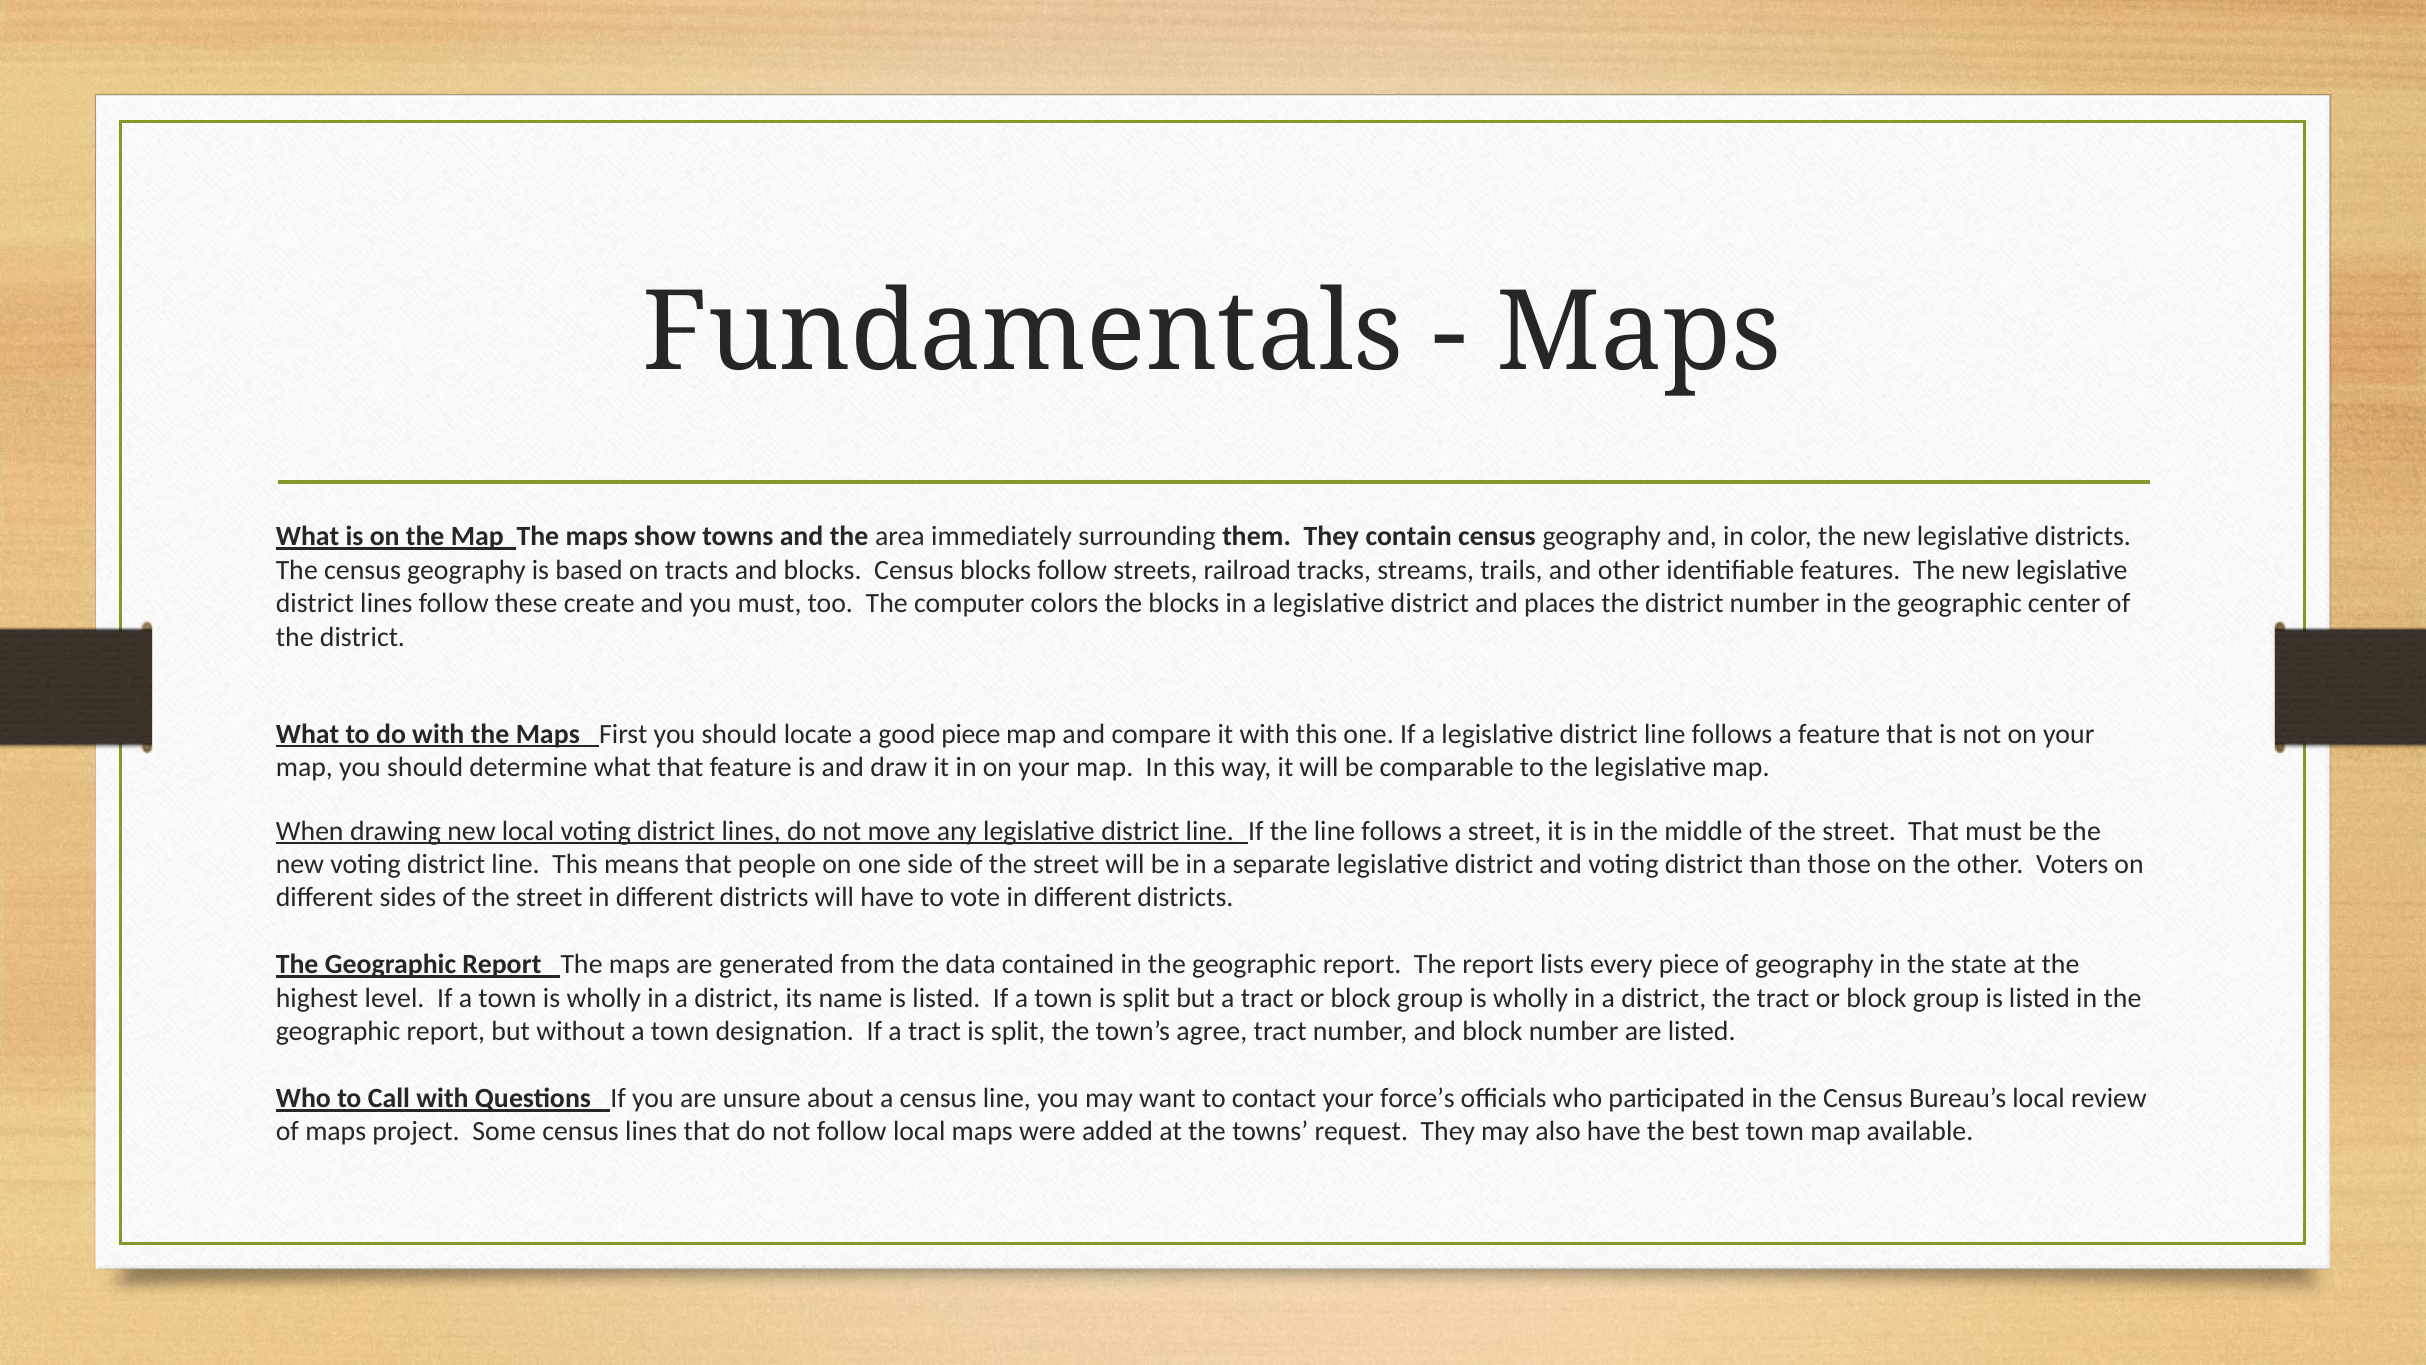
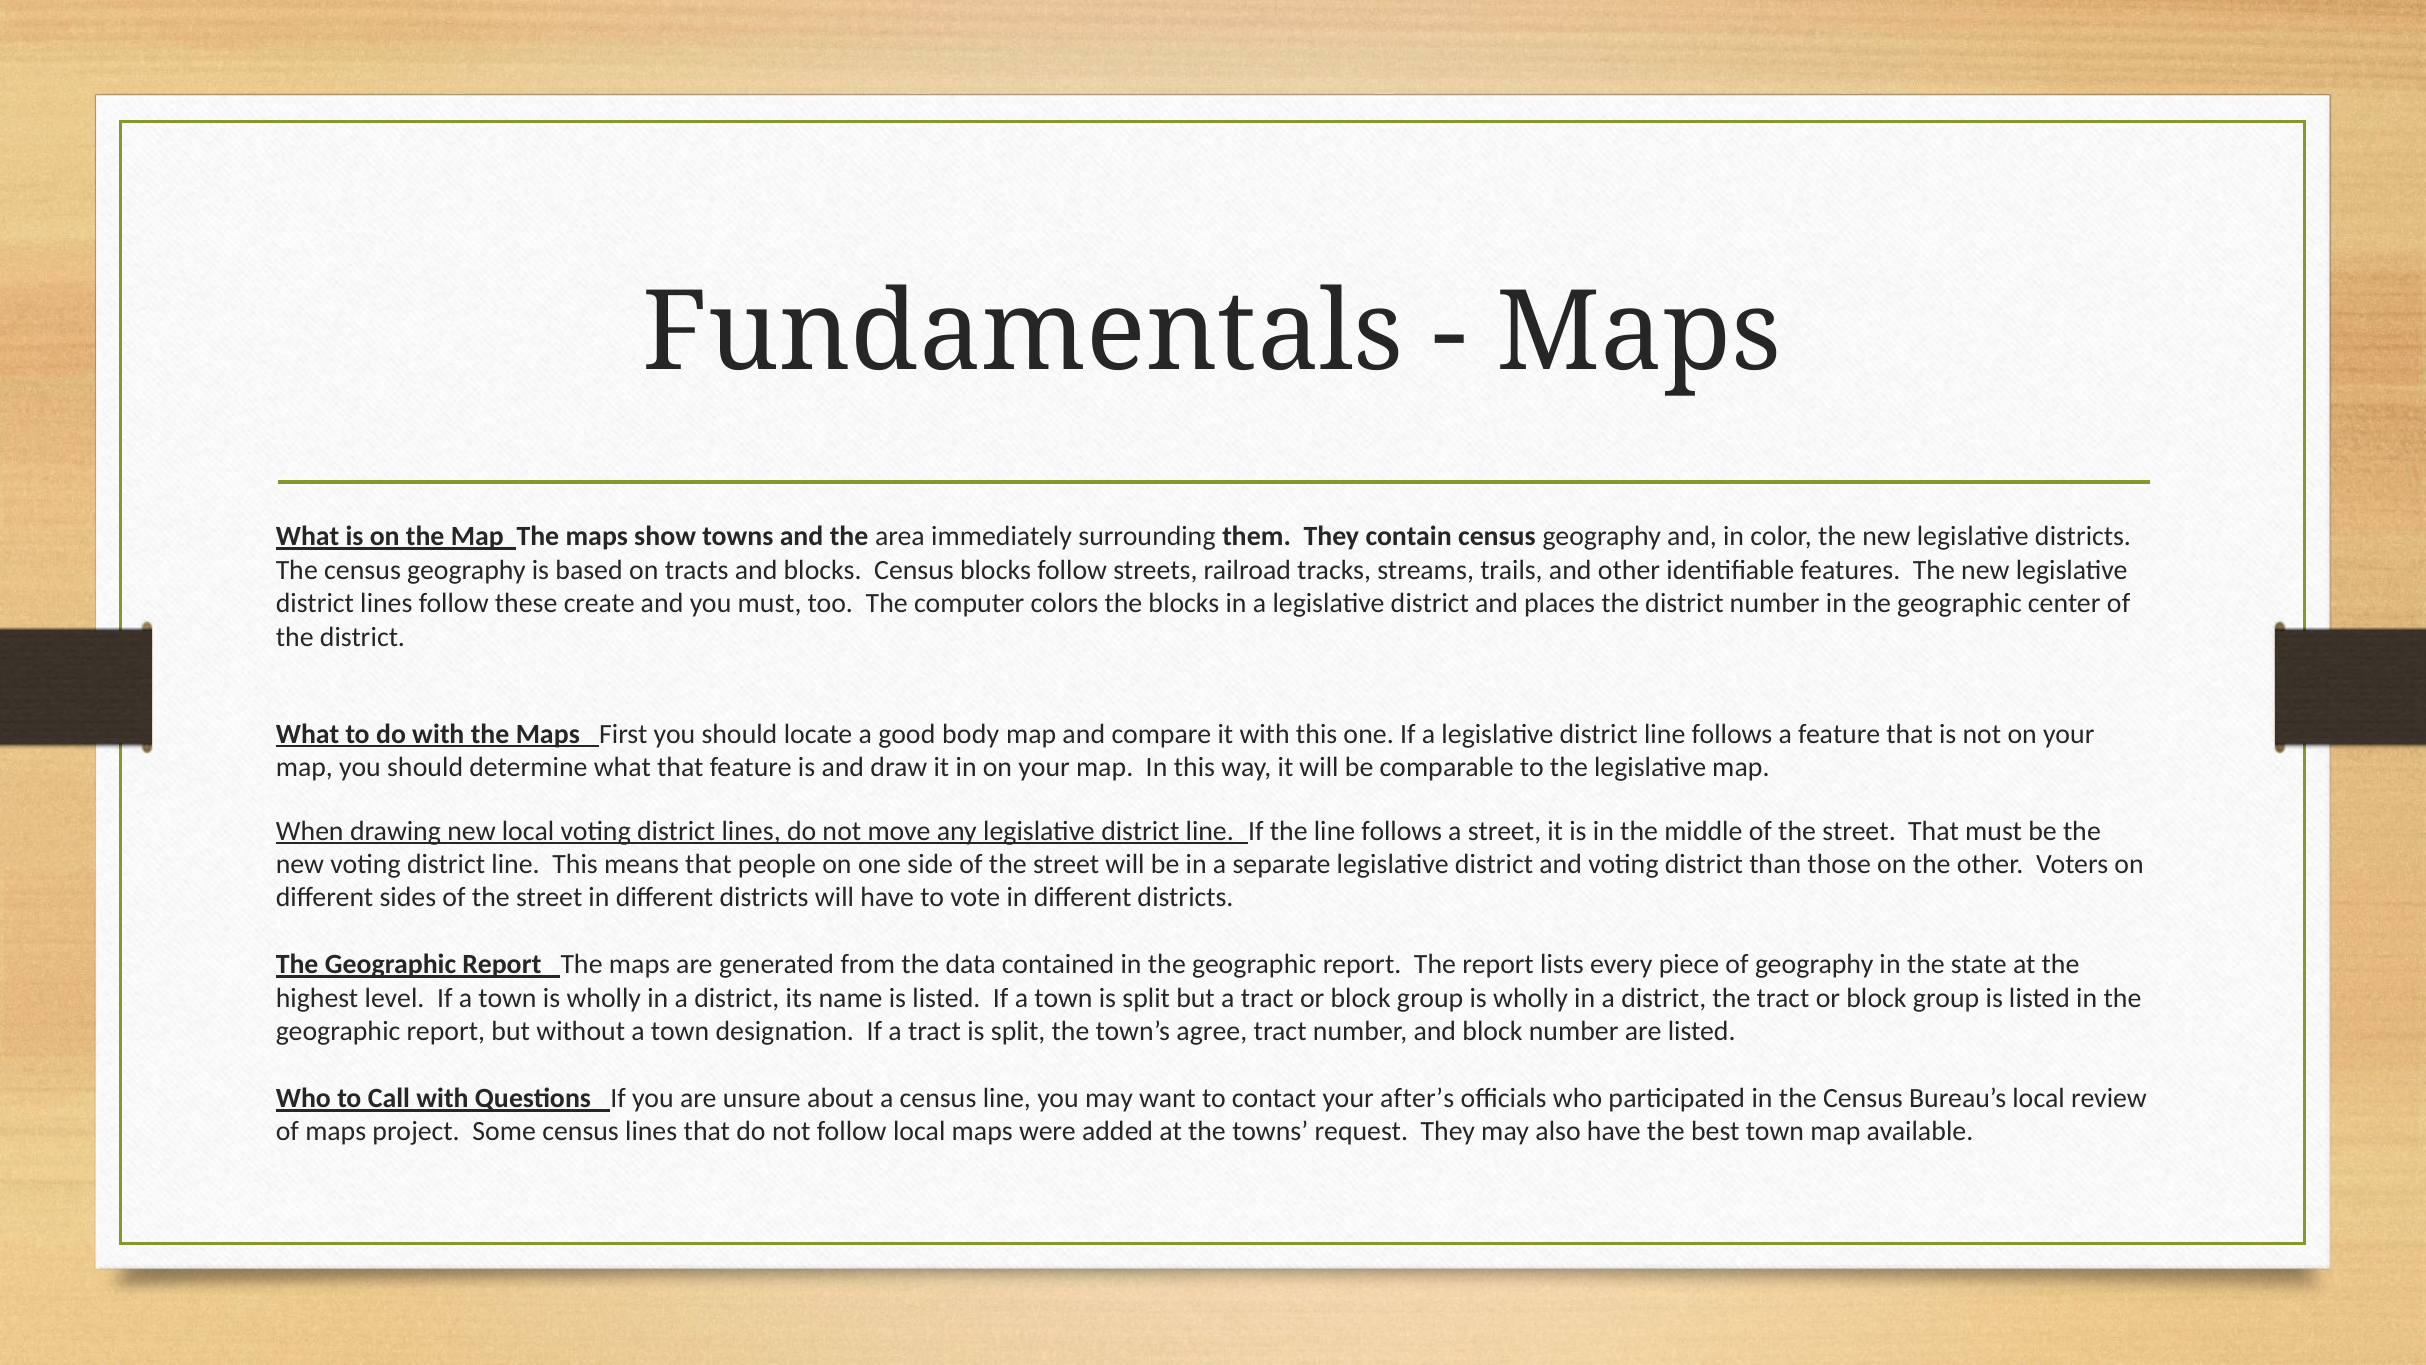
good piece: piece -> body (971, 734)
force’s: force’s -> after’s (1417, 1098)
